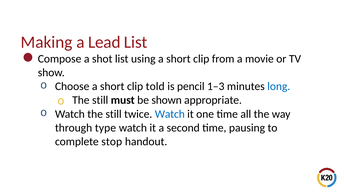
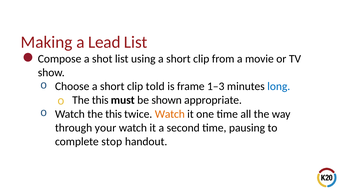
pencil: pencil -> frame (191, 86)
still: still -> this (100, 100)
Watch the still: still -> this (114, 114)
Watch colour: blue -> orange (170, 114)
type: type -> your (105, 127)
